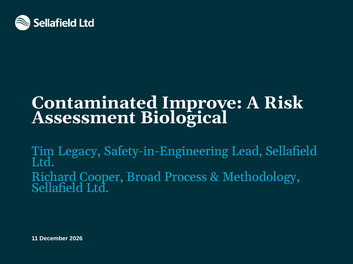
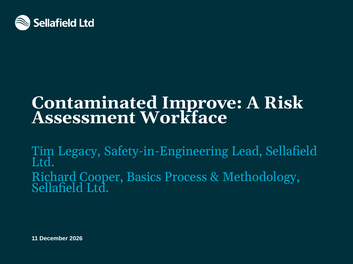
Biological: Biological -> Workface (184, 118)
Broad: Broad -> Basics (144, 178)
